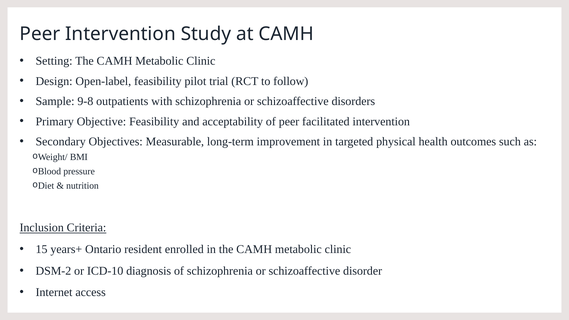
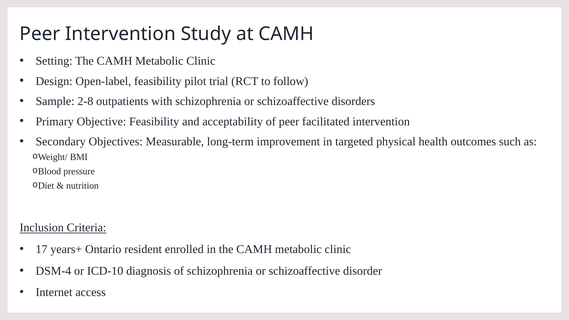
9-8: 9-8 -> 2-8 (85, 101)
15: 15 -> 17 (42, 249)
DSM-2: DSM-2 -> DSM-4 (53, 271)
